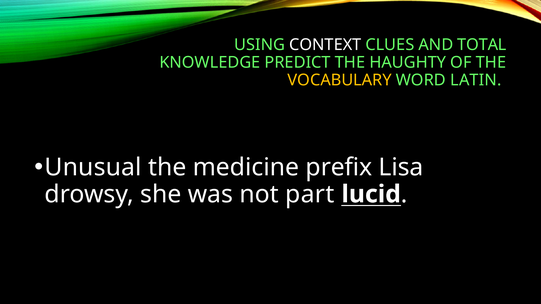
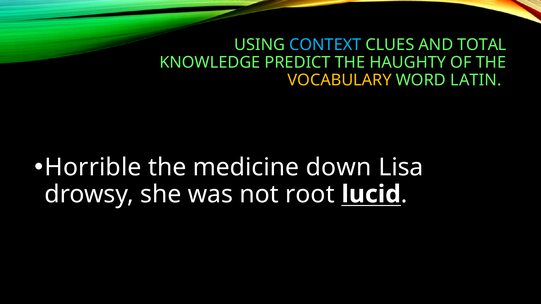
CONTEXT colour: white -> light blue (325, 45)
Unusual: Unusual -> Horrible (93, 168)
prefix: prefix -> down (339, 168)
part: part -> root (310, 194)
